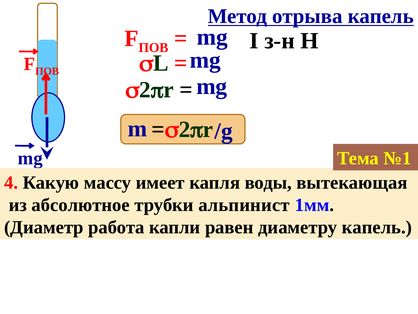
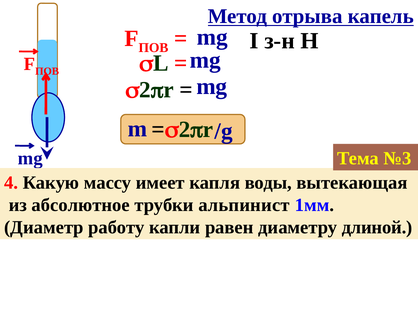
№1: №1 -> №3 (398, 158)
работа: работа -> работу (116, 227)
диаметру капель: капель -> длиной (377, 227)
